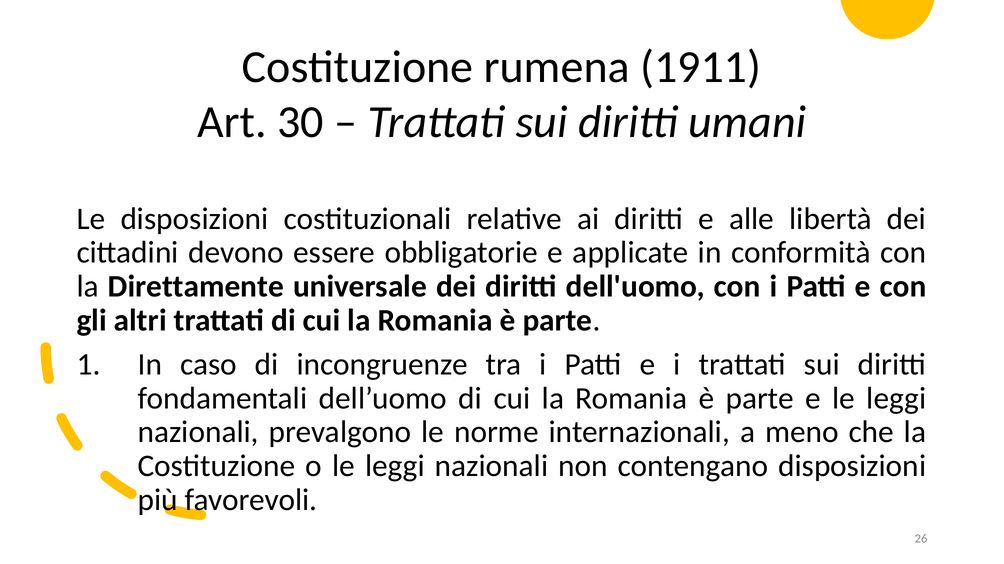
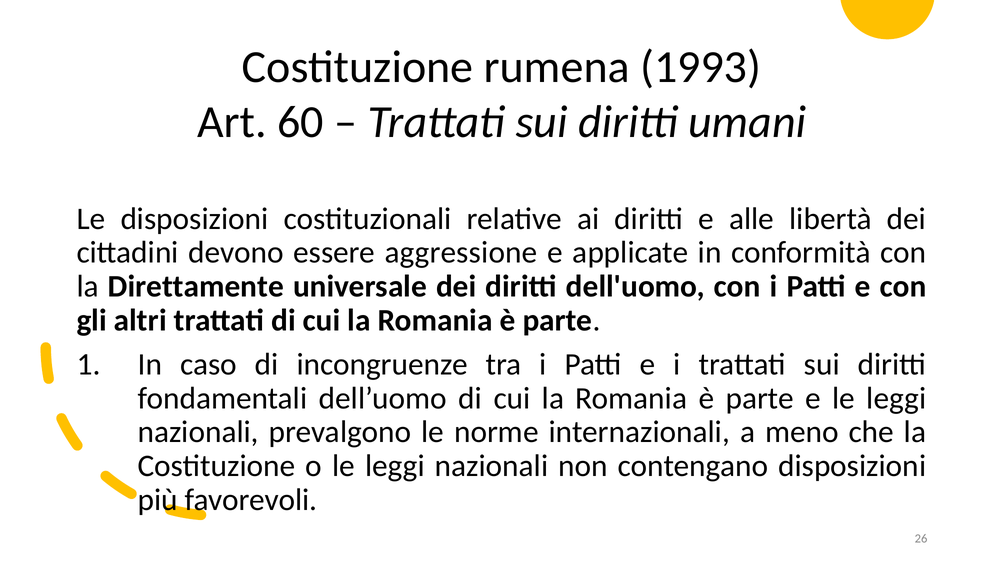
1911: 1911 -> 1993 (701, 67)
30: 30 -> 60 (300, 122)
obbligatorie: obbligatorie -> aggressione (461, 253)
